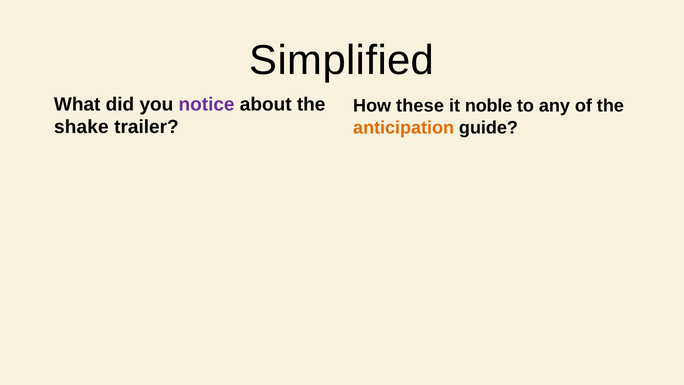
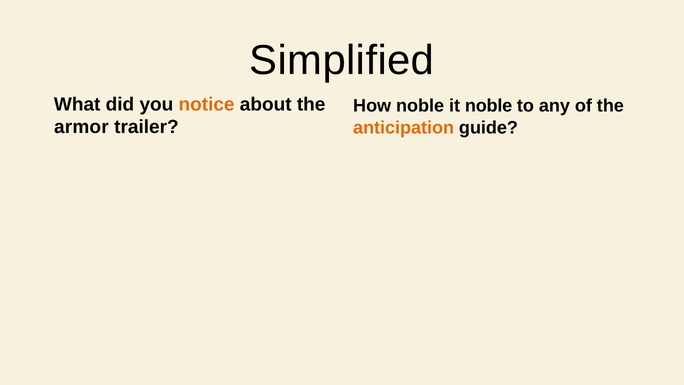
notice colour: purple -> orange (207, 104)
How these: these -> noble (420, 106)
shake: shake -> armor (81, 127)
